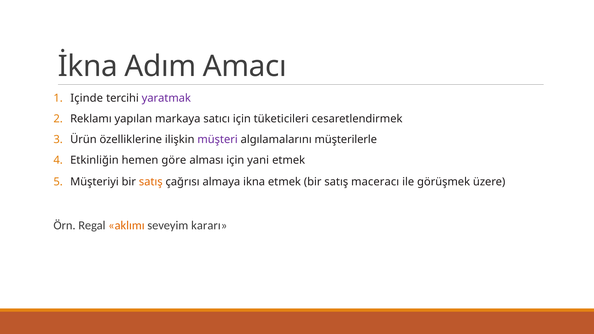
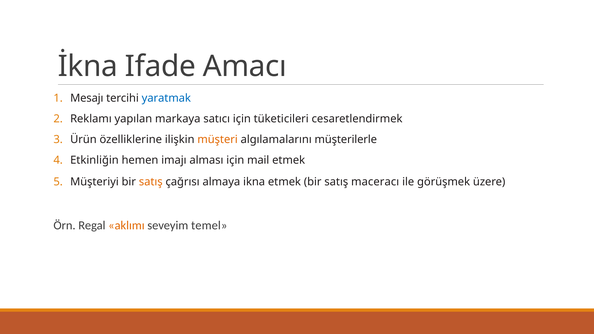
Adım: Adım -> Ifade (160, 67)
Içinde: Içinde -> Mesajı (87, 98)
yaratmak colour: purple -> blue (166, 98)
müşteri colour: purple -> orange (218, 139)
göre: göre -> imajı (174, 160)
yani: yani -> mail (258, 160)
kararı: kararı -> temel (209, 226)
